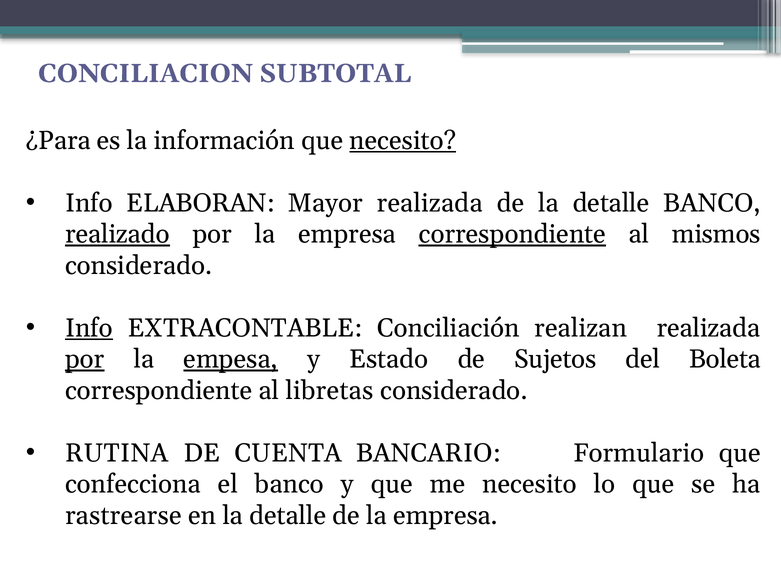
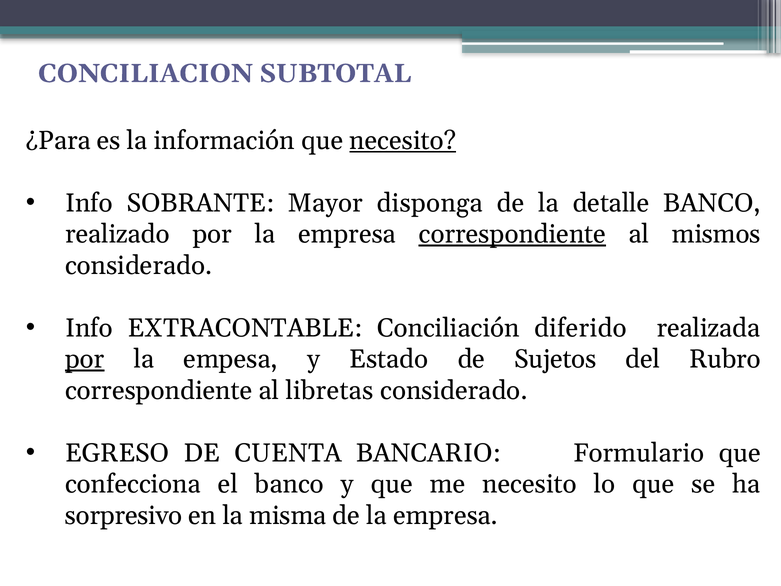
ELABORAN: ELABORAN -> SOBRANTE (200, 203)
Mayor realizada: realizada -> disponga (430, 203)
realizado underline: present -> none (117, 234)
Info underline: present -> none (89, 328)
realizan: realizan -> diferido (581, 328)
empesa underline: present -> none (231, 359)
Boleta: Boleta -> Rubro (725, 359)
RUTINA: RUTINA -> EGRESO (117, 453)
rastrearse: rastrearse -> sorpresivo (124, 515)
en la detalle: detalle -> misma (288, 515)
